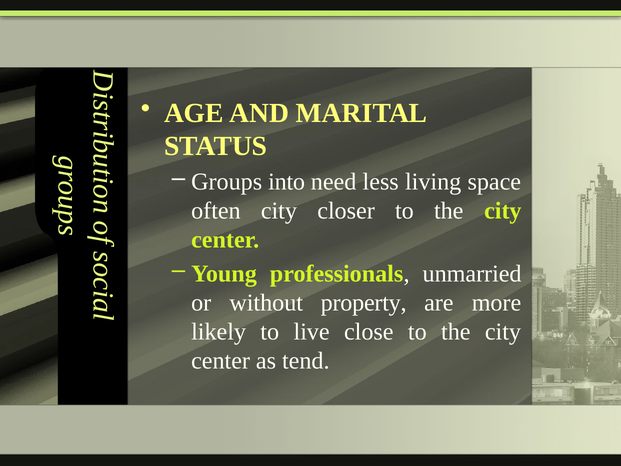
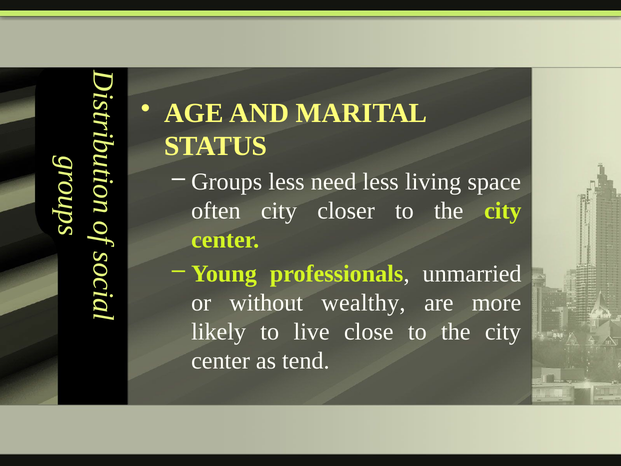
Groups into: into -> less (287, 182)
property: property -> wealthy (363, 303)
